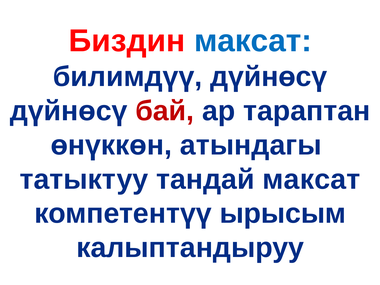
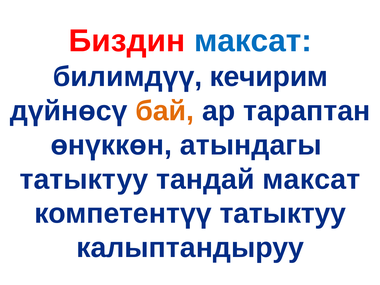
билимдүү дүйнөсү: дүйнөсү -> кечирим (269, 77)
бай colour: red -> orange (165, 111)
компетентүү ырысым: ырысым -> татыктуу (283, 214)
